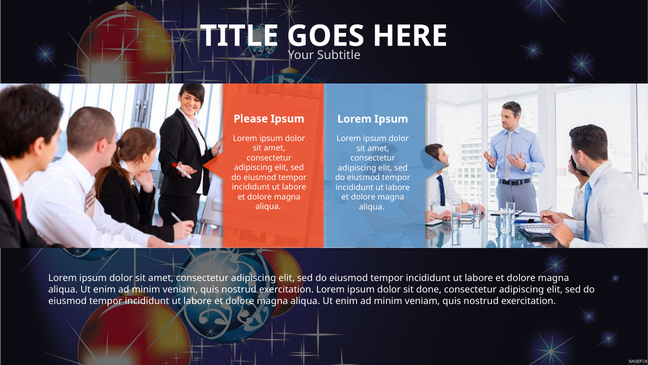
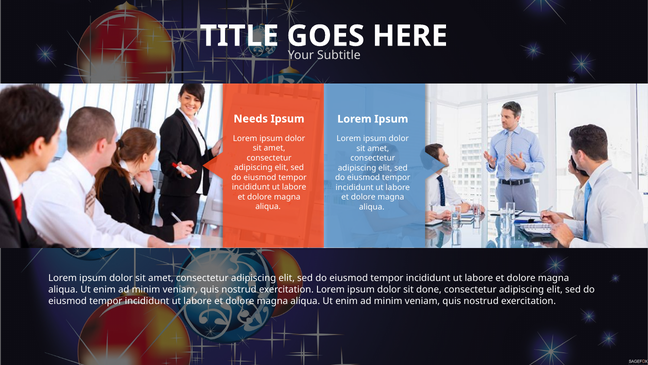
Please: Please -> Needs (251, 119)
